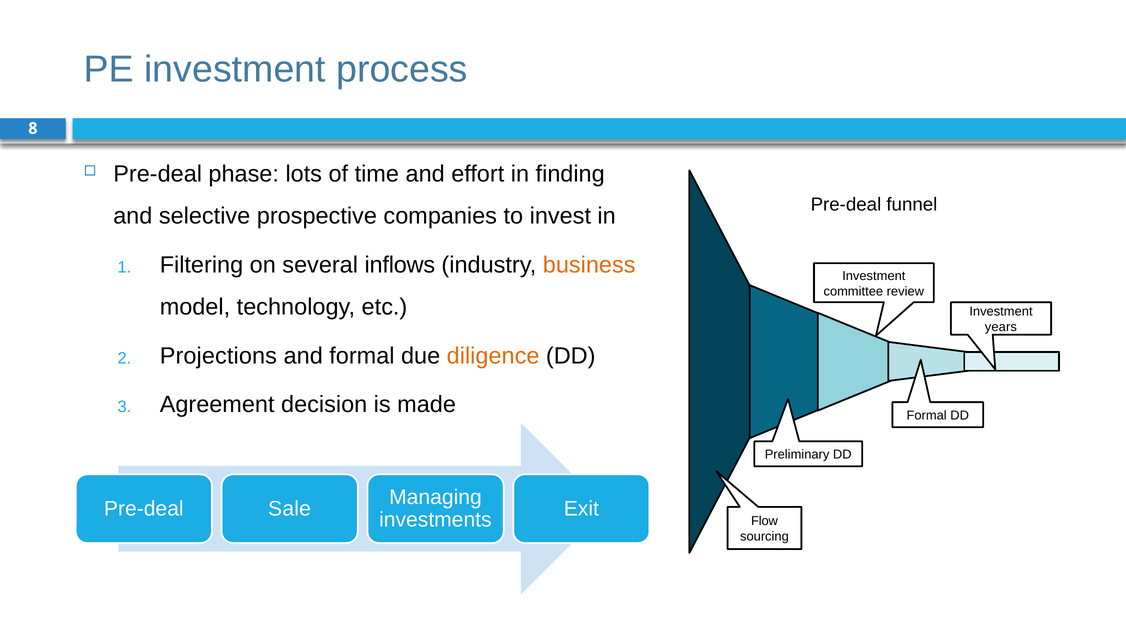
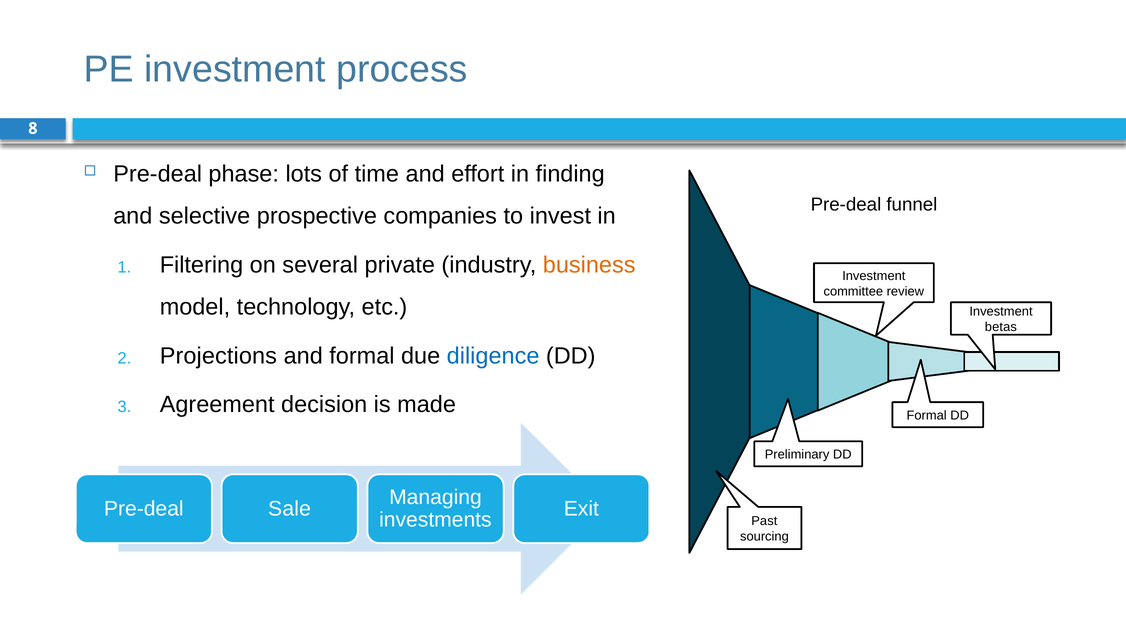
inflows: inflows -> private (400, 265)
years: years -> betas (1001, 327)
diligence colour: orange -> blue (493, 356)
Flow: Flow -> Past (764, 521)
